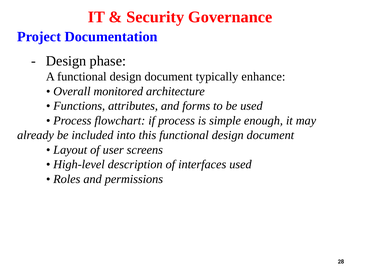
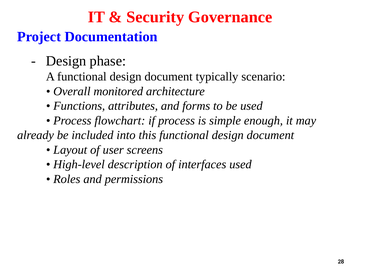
enhance: enhance -> scenario (263, 77)
